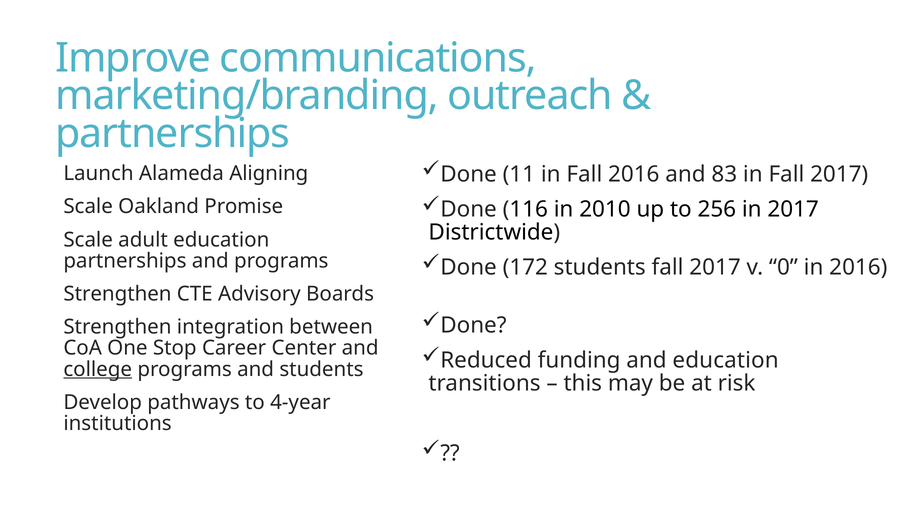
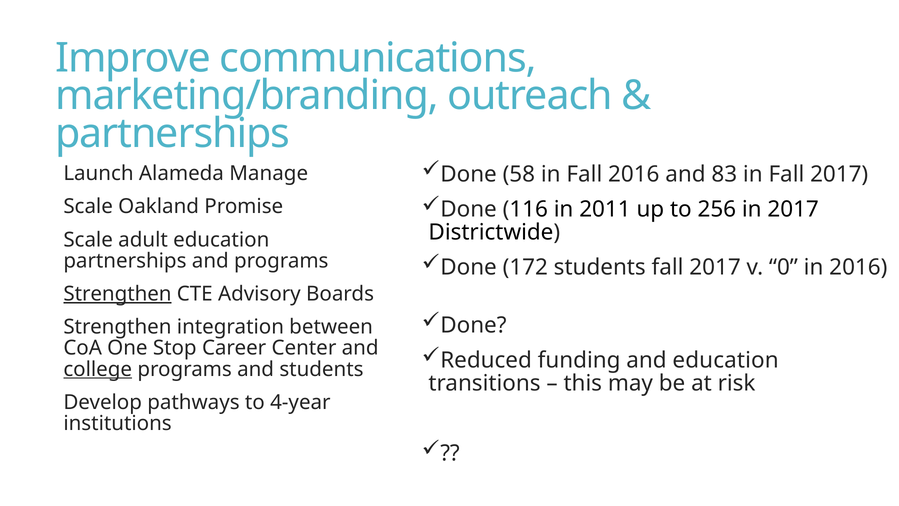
11: 11 -> 58 (519, 174)
Aligning: Aligning -> Manage (269, 173)
2010: 2010 -> 2011 (605, 209)
Strengthen underline: none -> present (117, 294)
